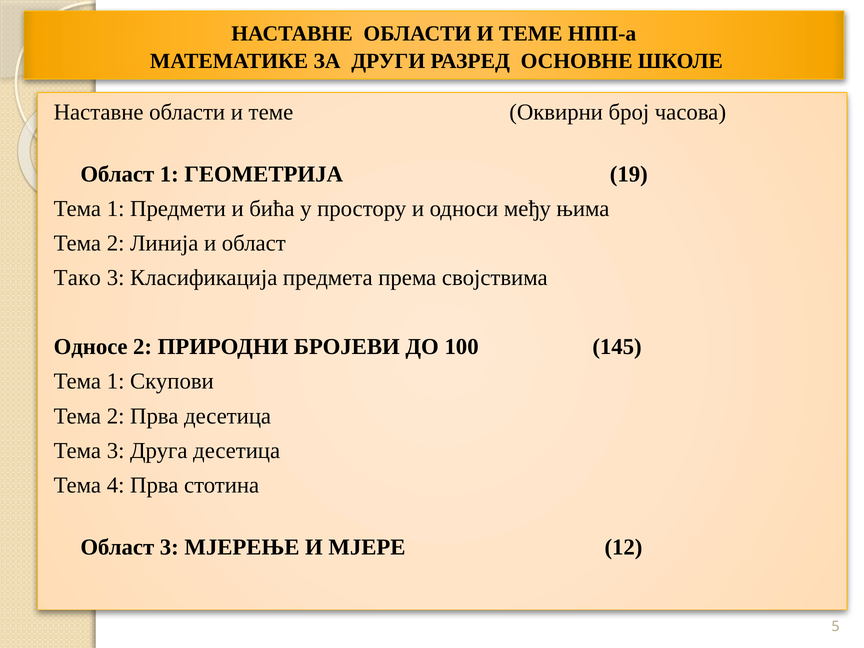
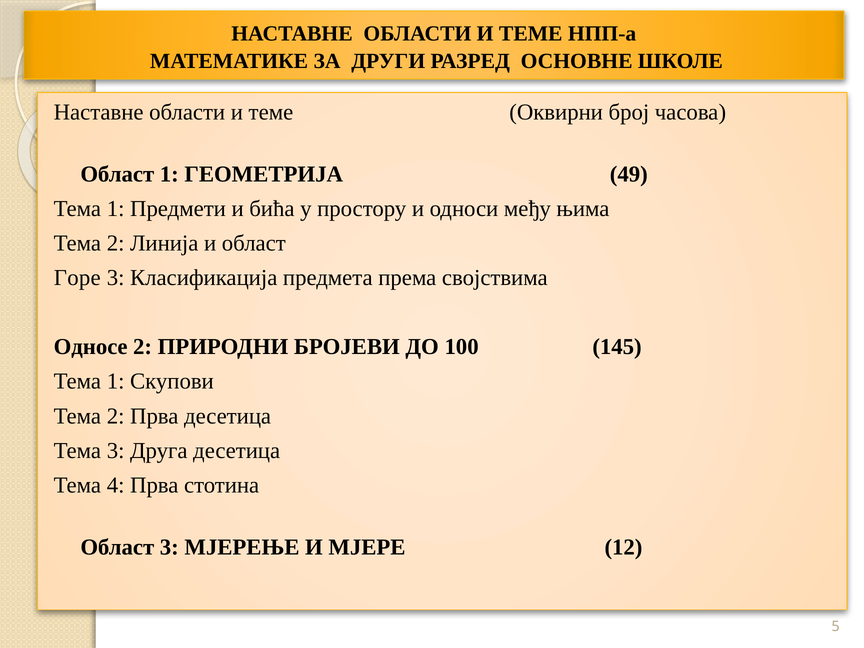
19: 19 -> 49 (629, 174)
Тако: Тако -> Горе (77, 278)
